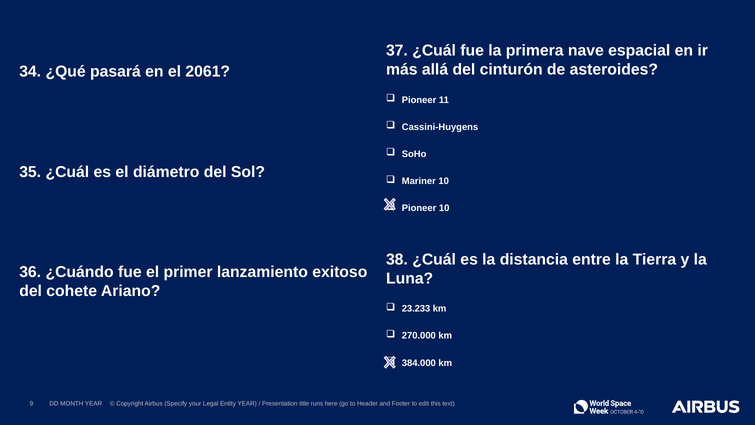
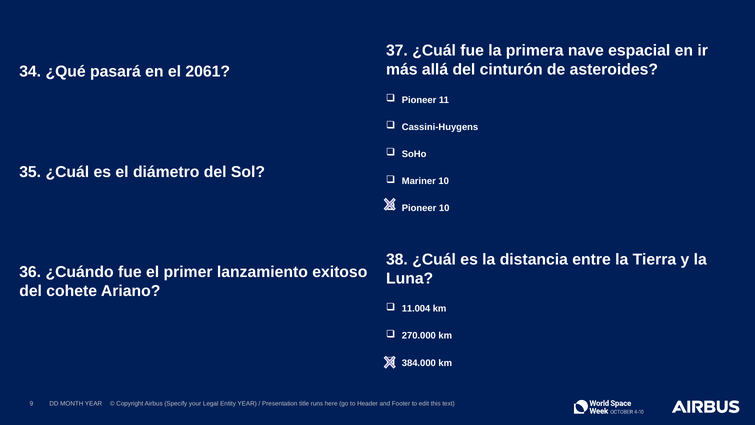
23.233: 23.233 -> 11.004 (416, 309)
